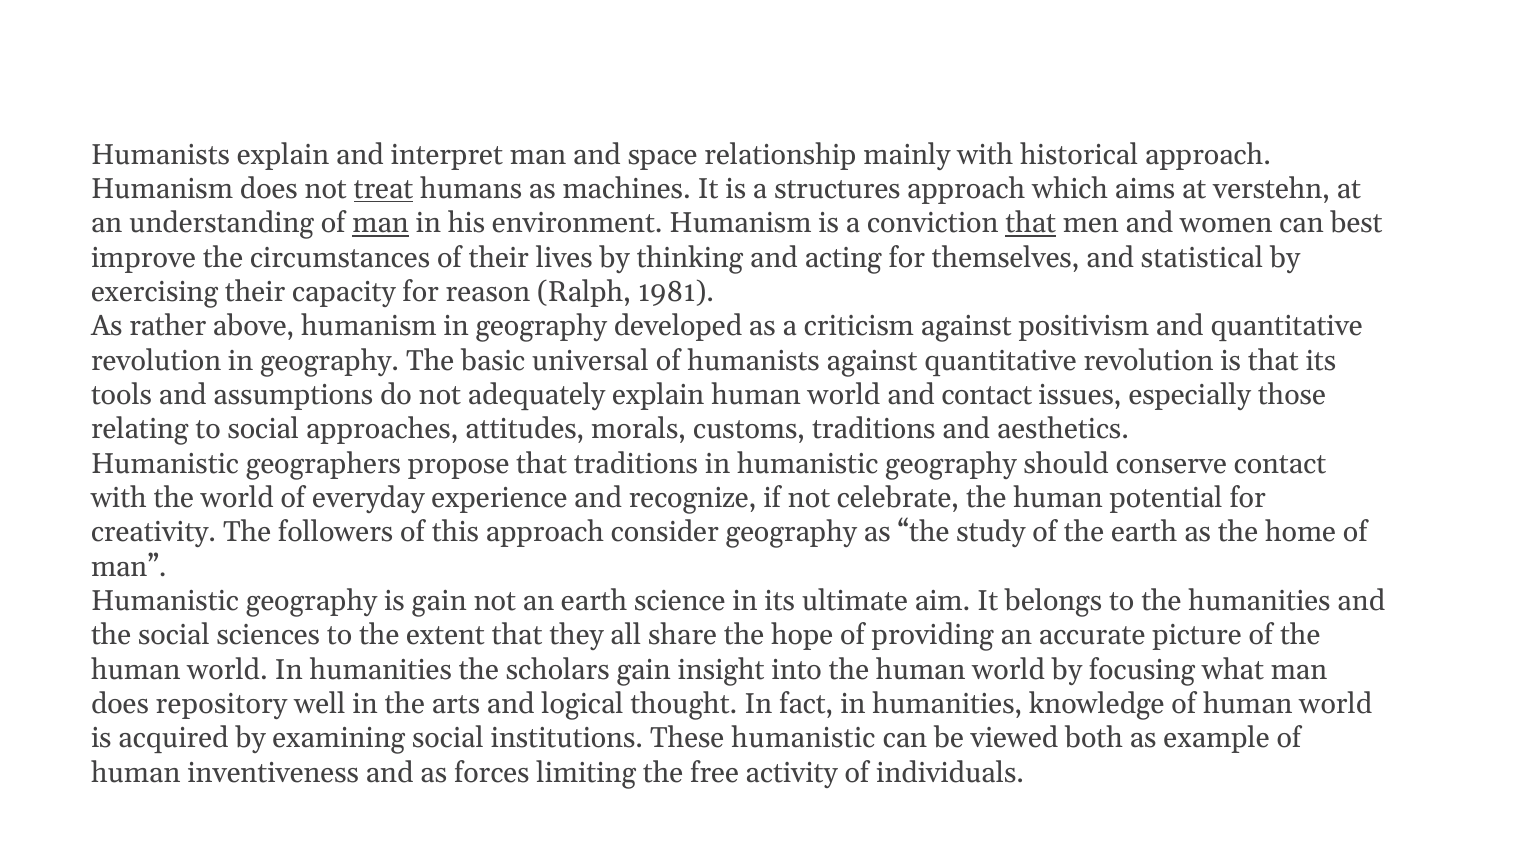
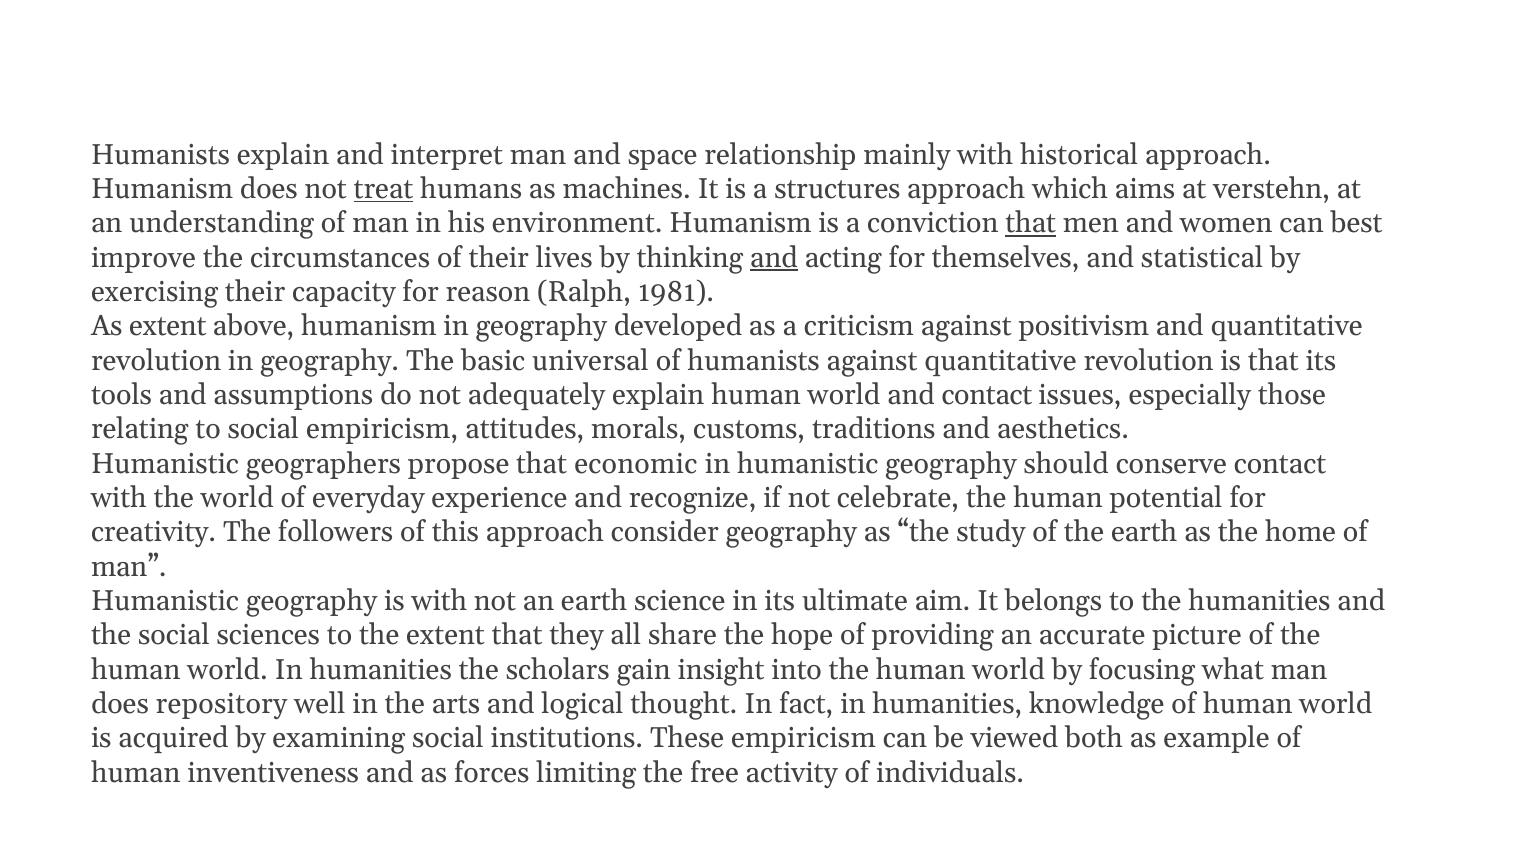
man underline: present -> none (381, 223)
and underline: none -> present (774, 258)
As rather: rather -> extent (168, 326)
social approaches: approaches -> empiricism (382, 429)
that traditions: traditions -> economic (636, 464)
is gain: gain -> with (439, 601)
These humanistic: humanistic -> empiricism (803, 738)
